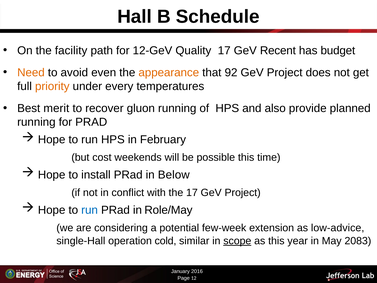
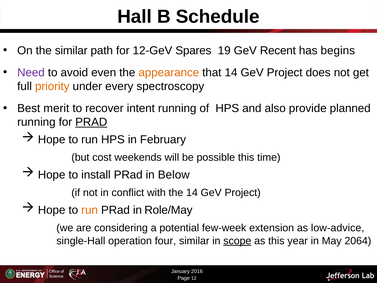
the facility: facility -> similar (71, 50)
Quality: Quality -> Spares (193, 50)
17: 17 -> 19 (224, 50)
budget: budget -> begins (338, 50)
Need colour: orange -> purple (31, 72)
that 92: 92 -> 14 (231, 72)
temperatures: temperatures -> spectroscopy (170, 86)
gluon: gluon -> intent (141, 108)
PRAD underline: none -> present (91, 122)
the 17: 17 -> 14 (192, 193)
run colour: blue -> orange (90, 210)
cold: cold -> four (165, 241)
2083: 2083 -> 2064 (358, 241)
